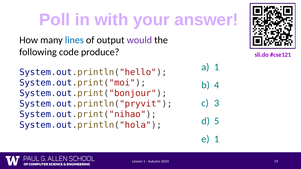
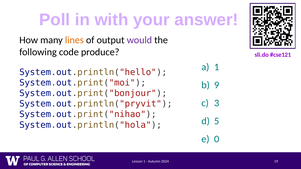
lines colour: blue -> orange (74, 40)
4: 4 -> 9 (217, 85)
1: 1 -> 0 (217, 139)
